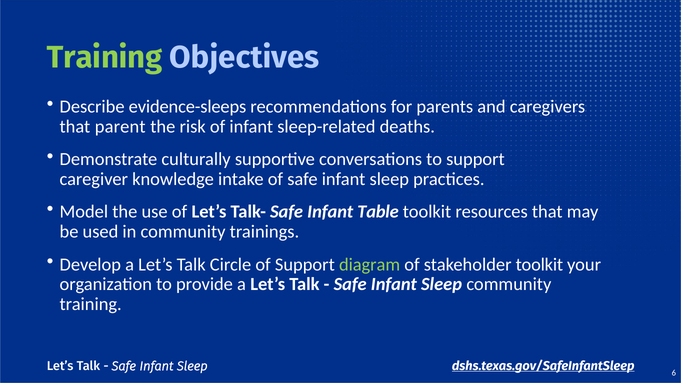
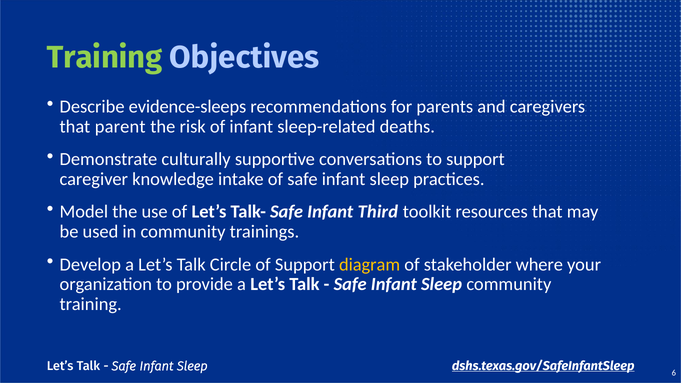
Table: Table -> Third (378, 212)
diagram colour: light green -> yellow (370, 265)
stakeholder toolkit: toolkit -> where (539, 265)
